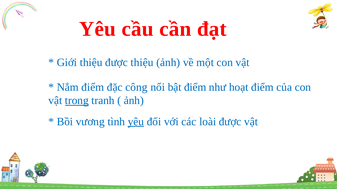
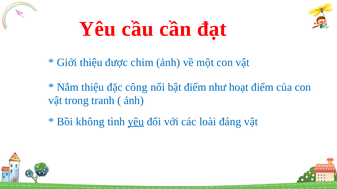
được thiệu: thiệu -> chim (142, 63)
Nắm điểm: điểm -> thiệu (93, 87)
trong underline: present -> none (77, 101)
vương: vương -> không (90, 122)
loài được: được -> đáng (230, 122)
